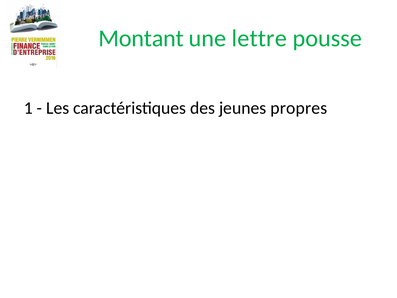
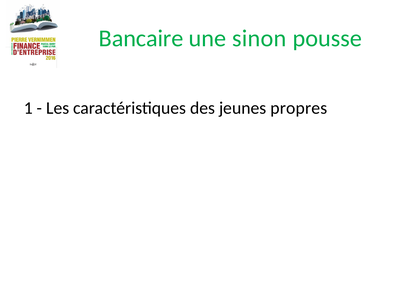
Montant: Montant -> Bancaire (141, 38)
lettre: lettre -> sinon (259, 38)
